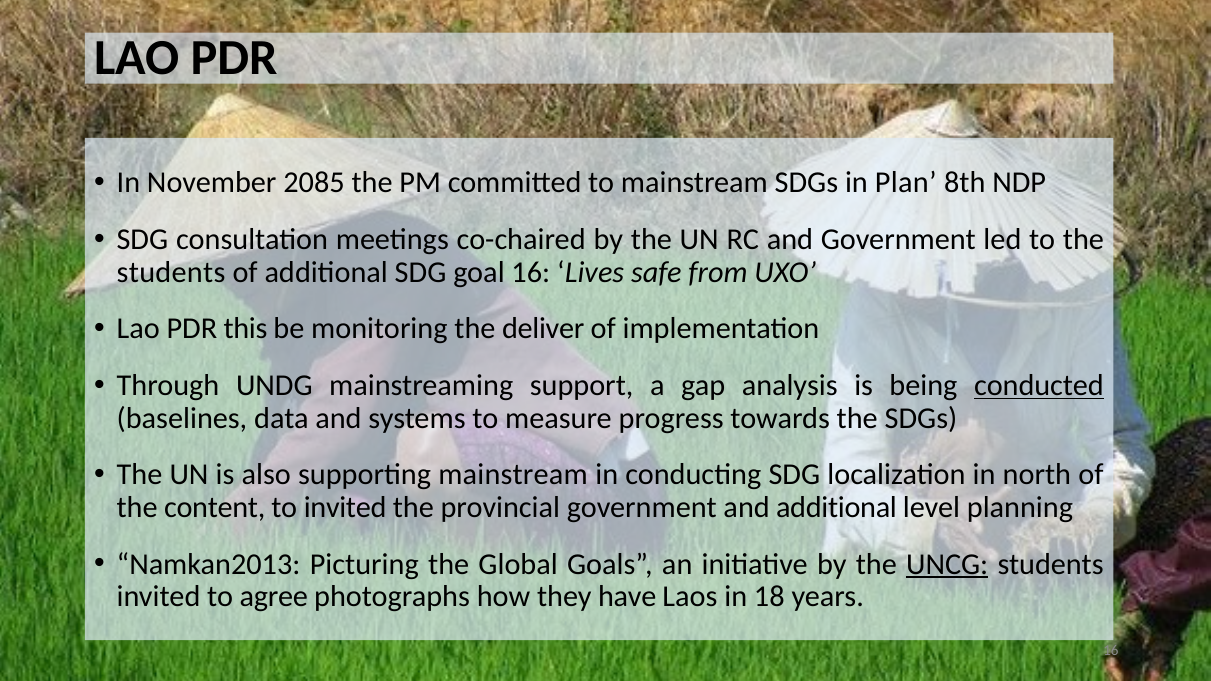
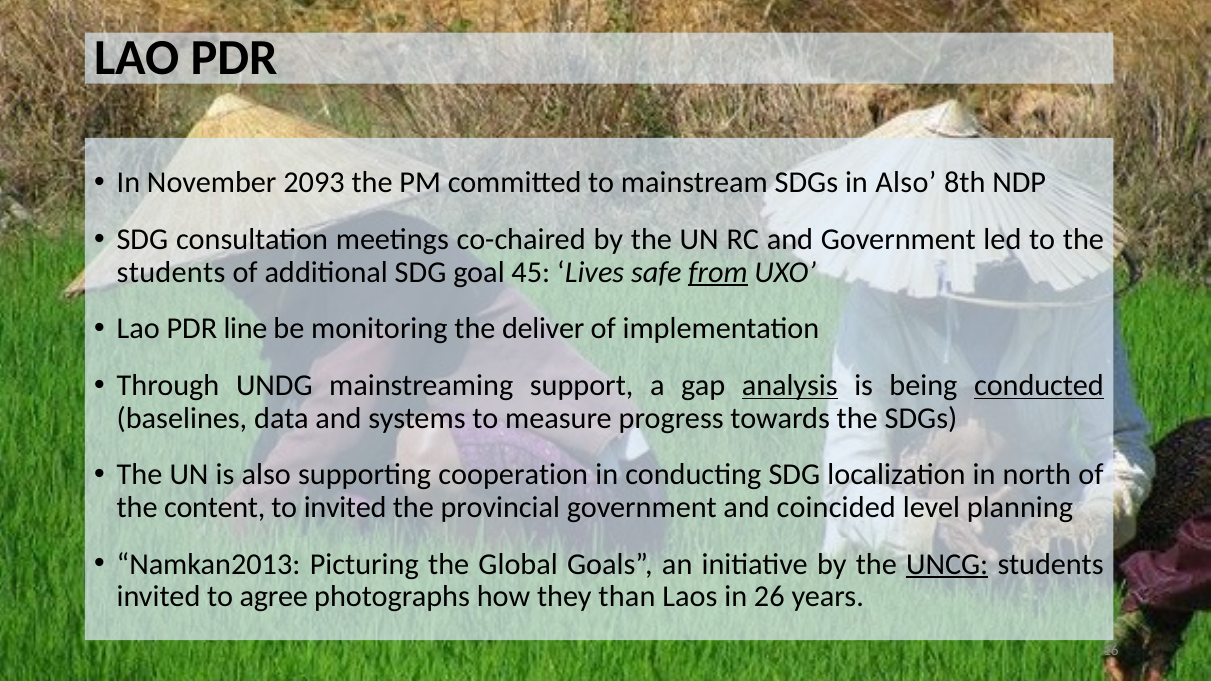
2085: 2085 -> 2093 (314, 183)
in Plan: Plan -> Also (906, 183)
goal 16: 16 -> 45 (531, 272)
from underline: none -> present (718, 272)
this: this -> line (246, 329)
analysis underline: none -> present (790, 386)
supporting mainstream: mainstream -> cooperation (513, 475)
and additional: additional -> coincided (836, 508)
have: have -> than (627, 597)
18: 18 -> 26 (769, 597)
